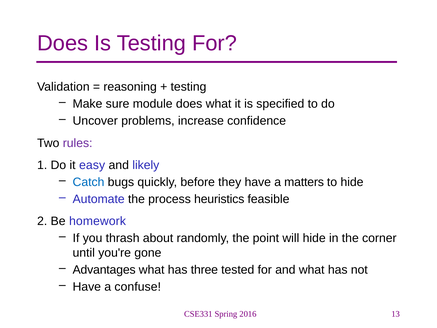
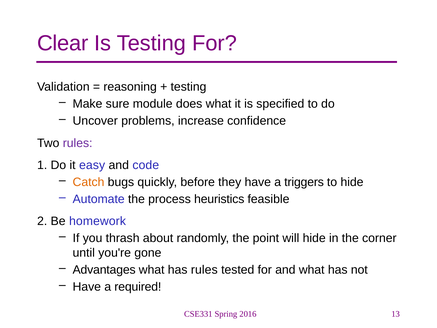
Does: Does -> Clear (63, 43)
likely: likely -> code (146, 165)
Catch colour: blue -> orange (89, 182)
matters: matters -> triggers (304, 182)
has three: three -> rules (204, 270)
confuse: confuse -> required (138, 287)
